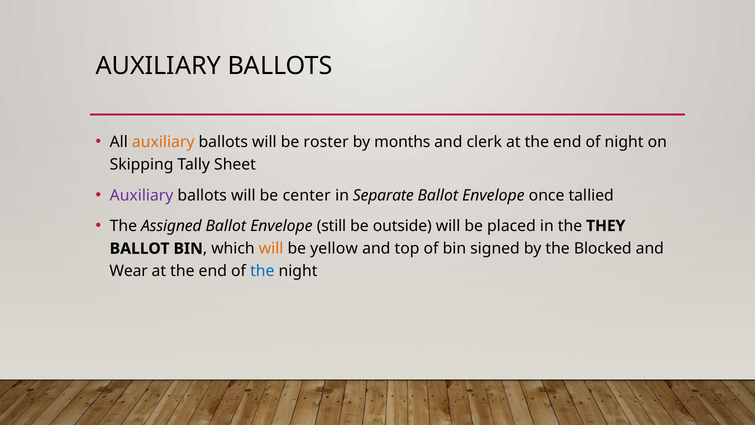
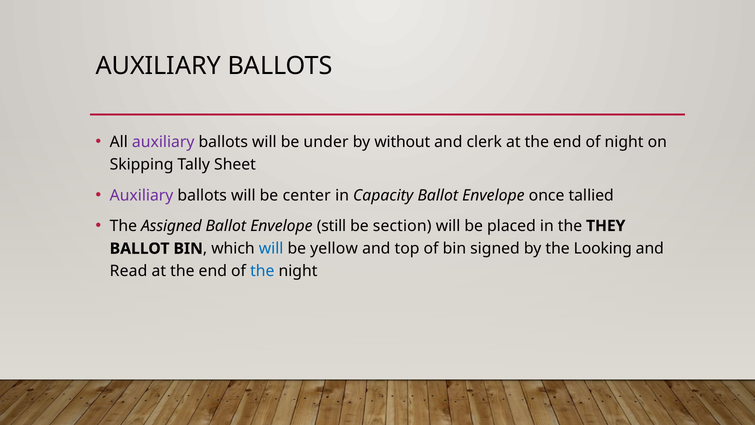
auxiliary colour: orange -> purple (163, 142)
roster: roster -> under (326, 142)
months: months -> without (402, 142)
Separate: Separate -> Capacity (383, 195)
outside: outside -> section (402, 226)
will colour: orange -> blue (271, 248)
Blocked: Blocked -> Looking (603, 248)
Wear: Wear -> Read (129, 271)
